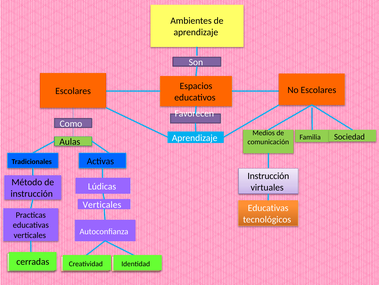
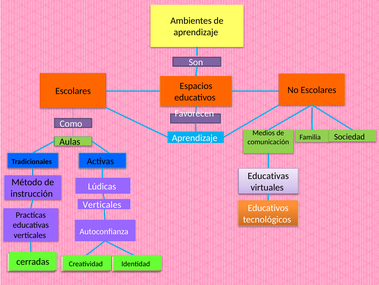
Instrucción: Instrucción -> Educativas (268, 176)
Educativas: Educativas -> Educativos (268, 207)
